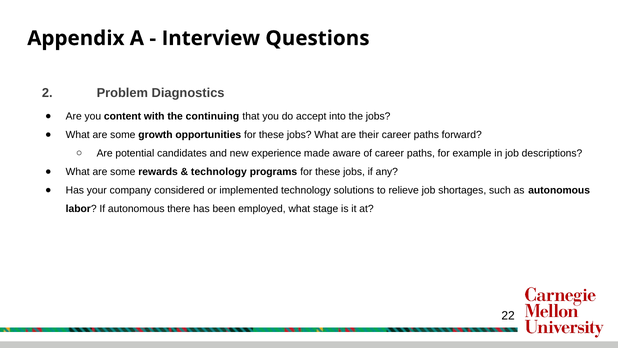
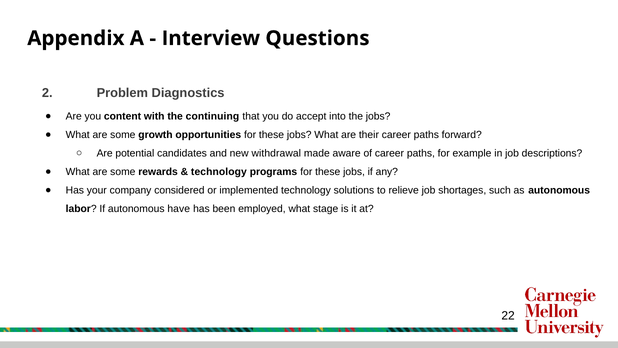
experience: experience -> withdrawal (276, 153)
there: there -> have (179, 209)
